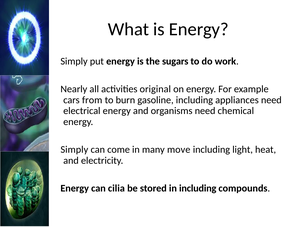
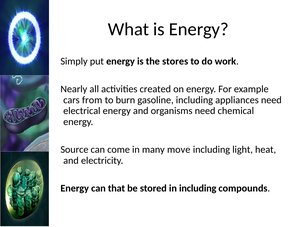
sugars: sugars -> stores (175, 61)
original: original -> created (155, 89)
Simply: Simply -> Source (74, 150)
cilia: cilia -> that (117, 189)
